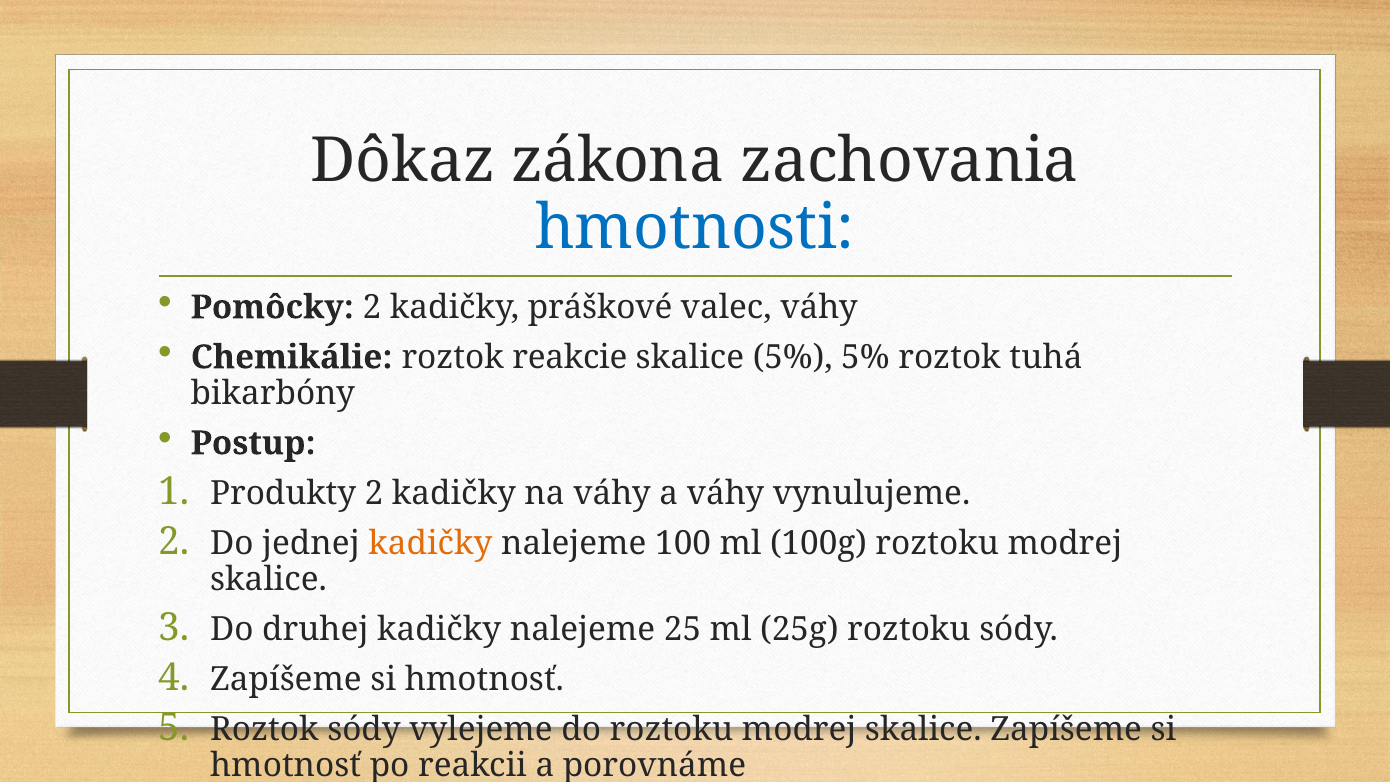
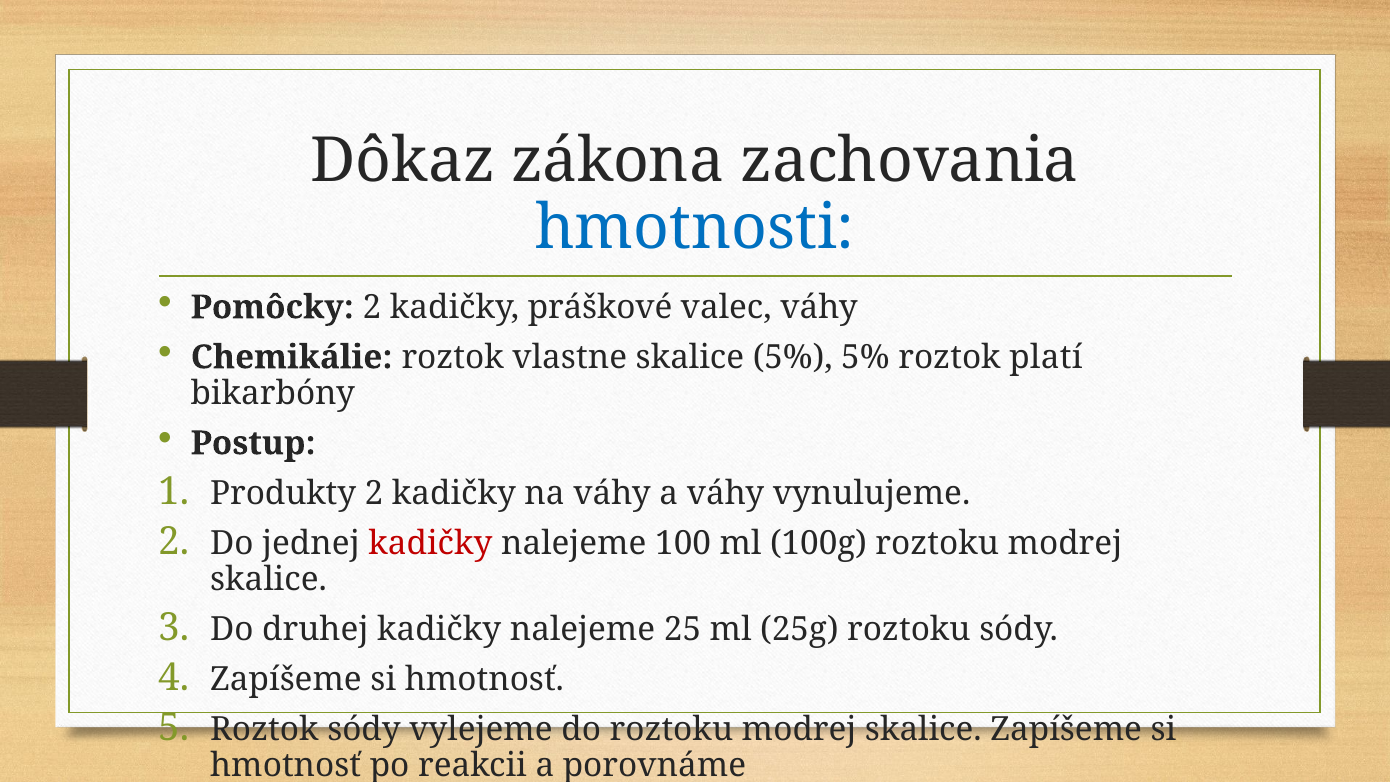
reakcie: reakcie -> vlastne (570, 357)
tuhá: tuhá -> platí (1046, 357)
kadičky colour: orange -> red (430, 543)
